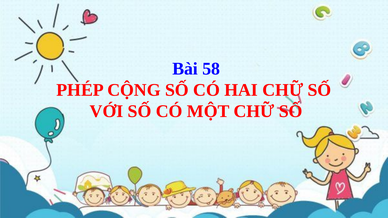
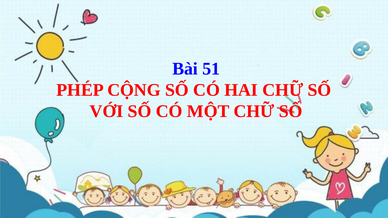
58: 58 -> 51 (211, 69)
